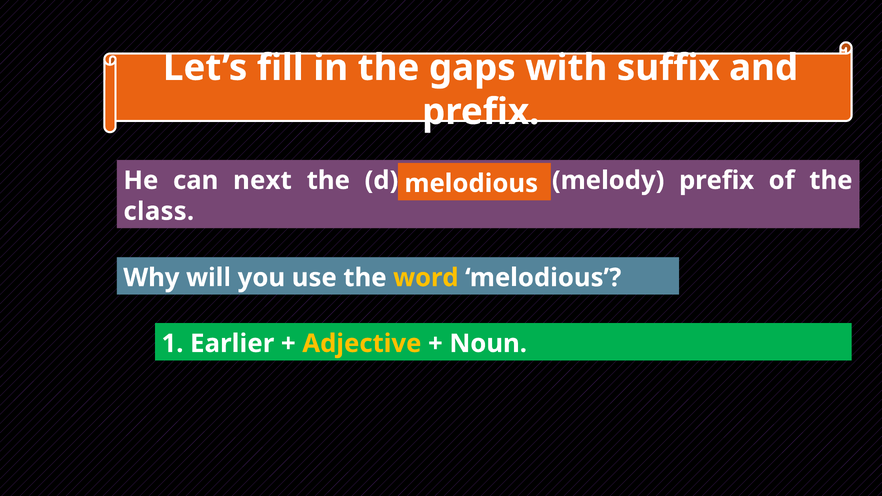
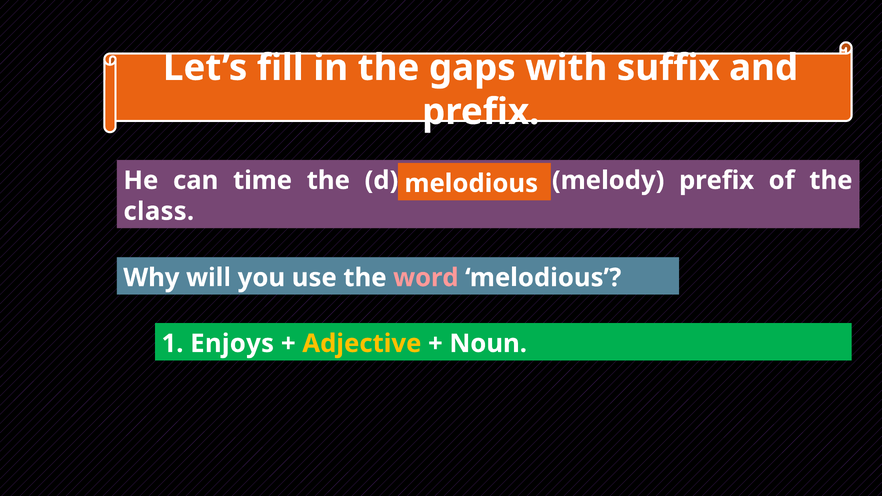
next: next -> time (263, 180)
word colour: yellow -> pink (426, 278)
Earlier: Earlier -> Enjoys (232, 344)
